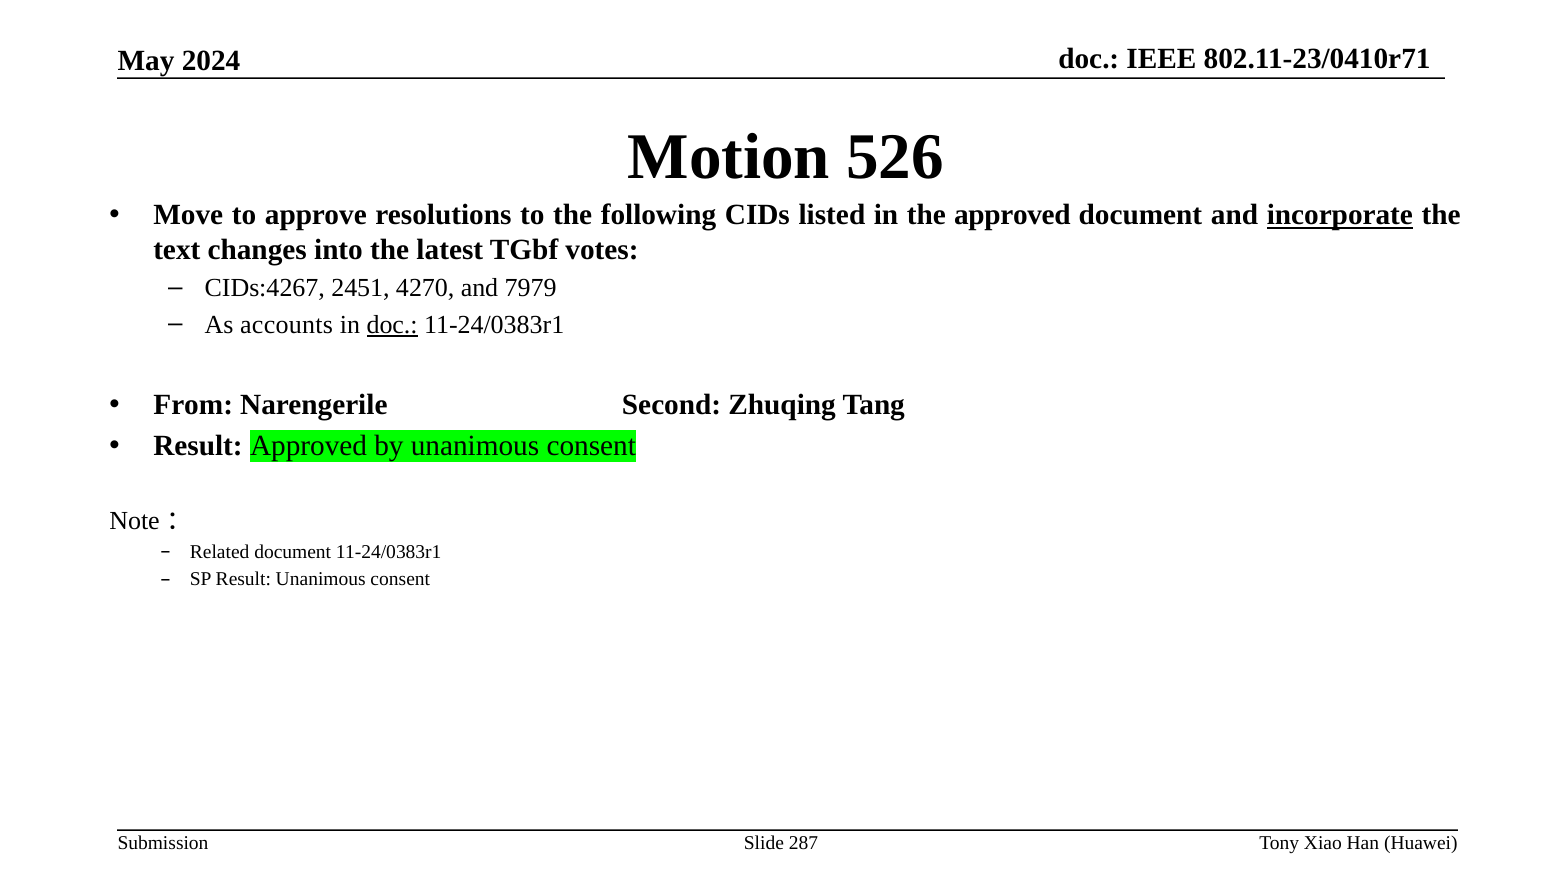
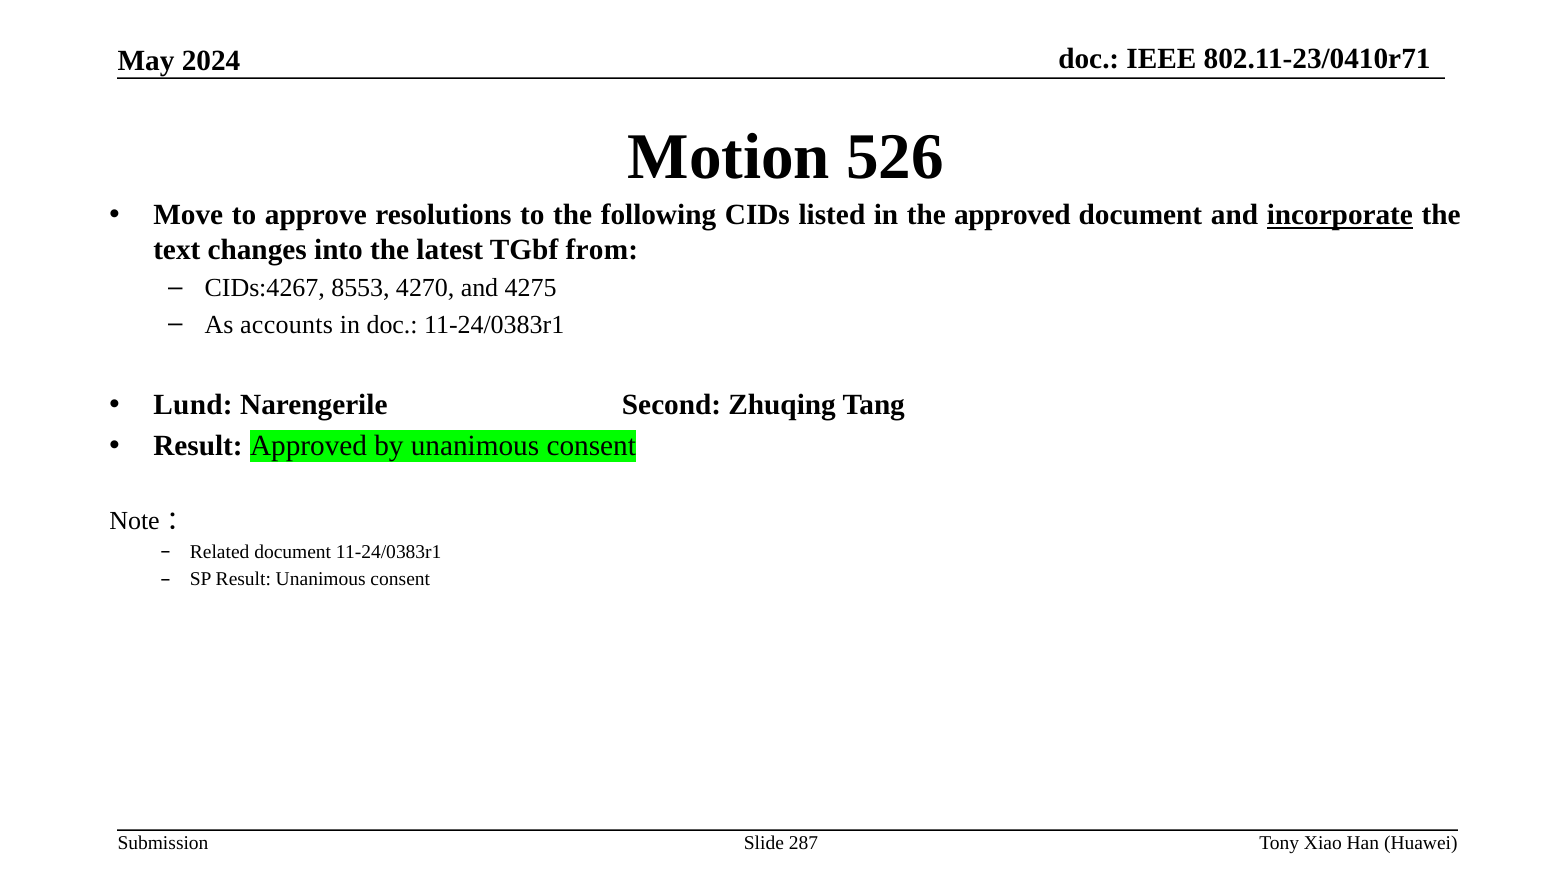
votes: votes -> from (602, 250)
2451: 2451 -> 8553 (360, 288)
7979: 7979 -> 4275 (531, 288)
doc underline: present -> none (392, 325)
From: From -> Lund (193, 405)
